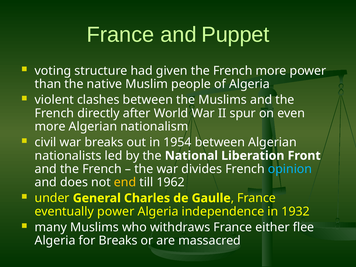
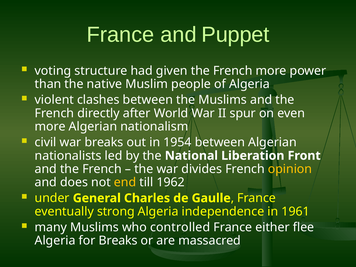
opinion colour: light blue -> yellow (290, 169)
eventually power: power -> strong (116, 212)
1932: 1932 -> 1961 (296, 212)
withdraws: withdraws -> controlled (180, 227)
